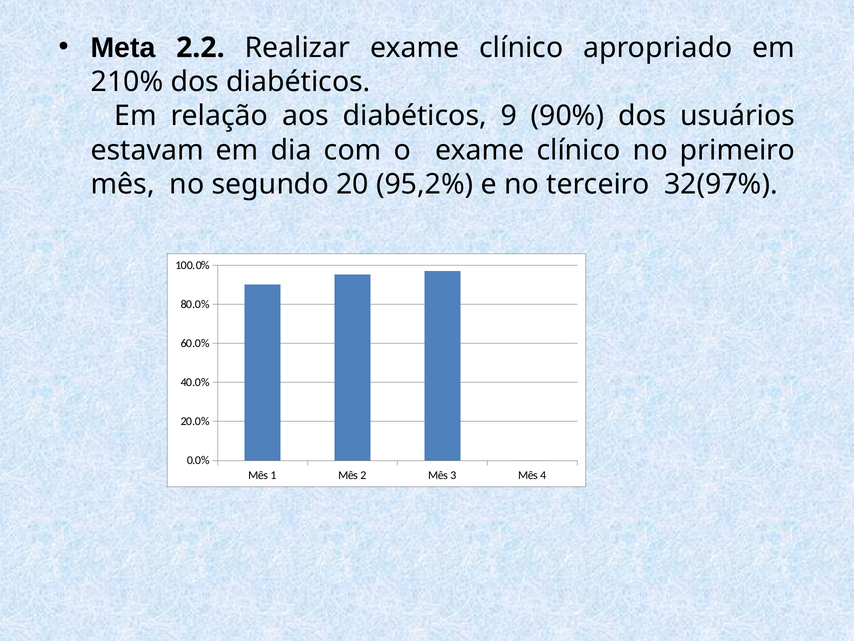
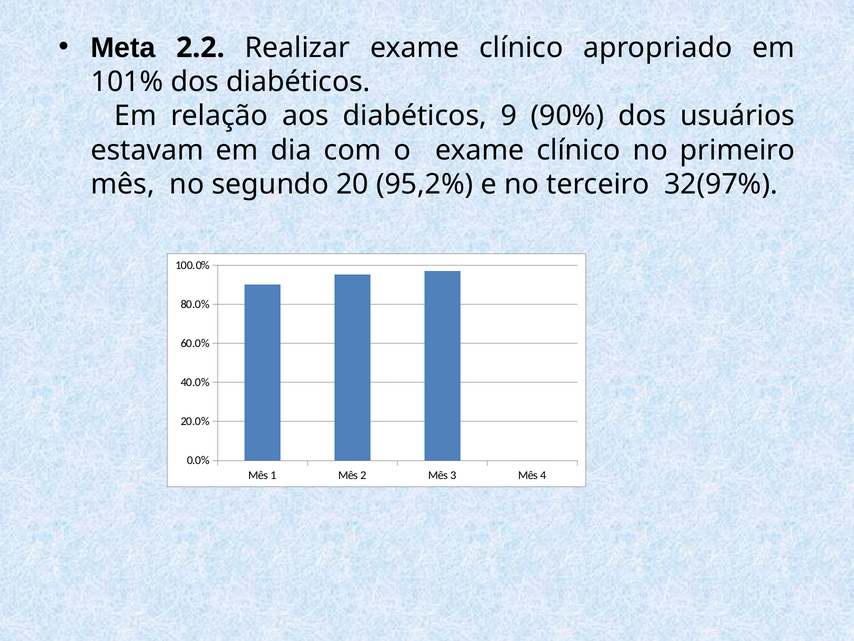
210%: 210% -> 101% (127, 82)
